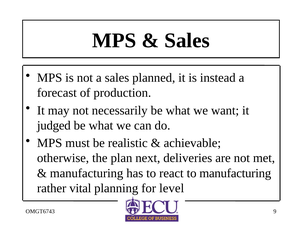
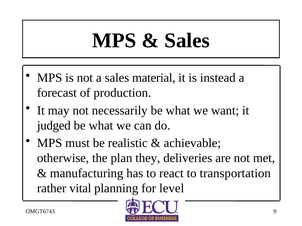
planned: planned -> material (154, 78)
next: next -> they (148, 158)
to manufacturing: manufacturing -> transportation (235, 174)
